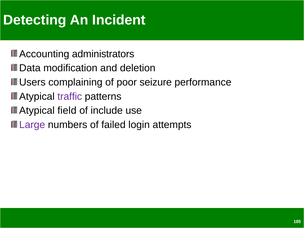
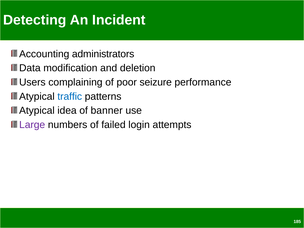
traffic colour: purple -> blue (70, 96)
field: field -> idea (67, 111)
include: include -> banner (107, 111)
